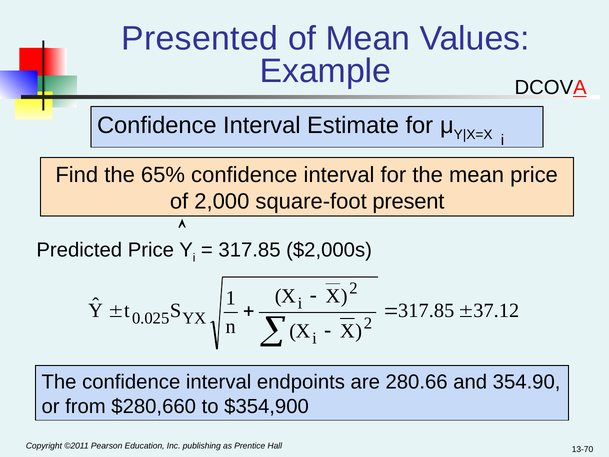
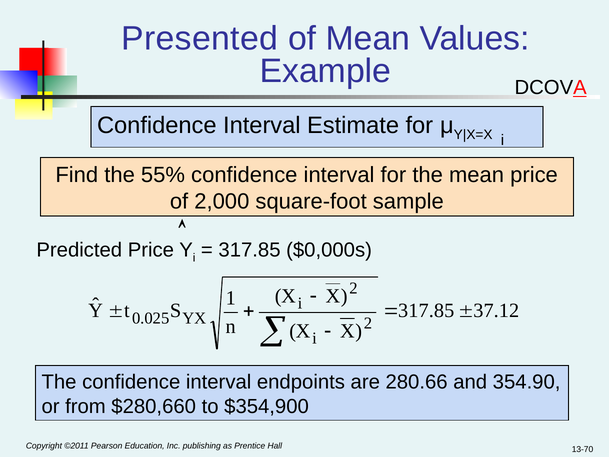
65%: 65% -> 55% (163, 175)
present: present -> sample (408, 201)
$2,000s: $2,000s -> $0,000s (329, 250)
